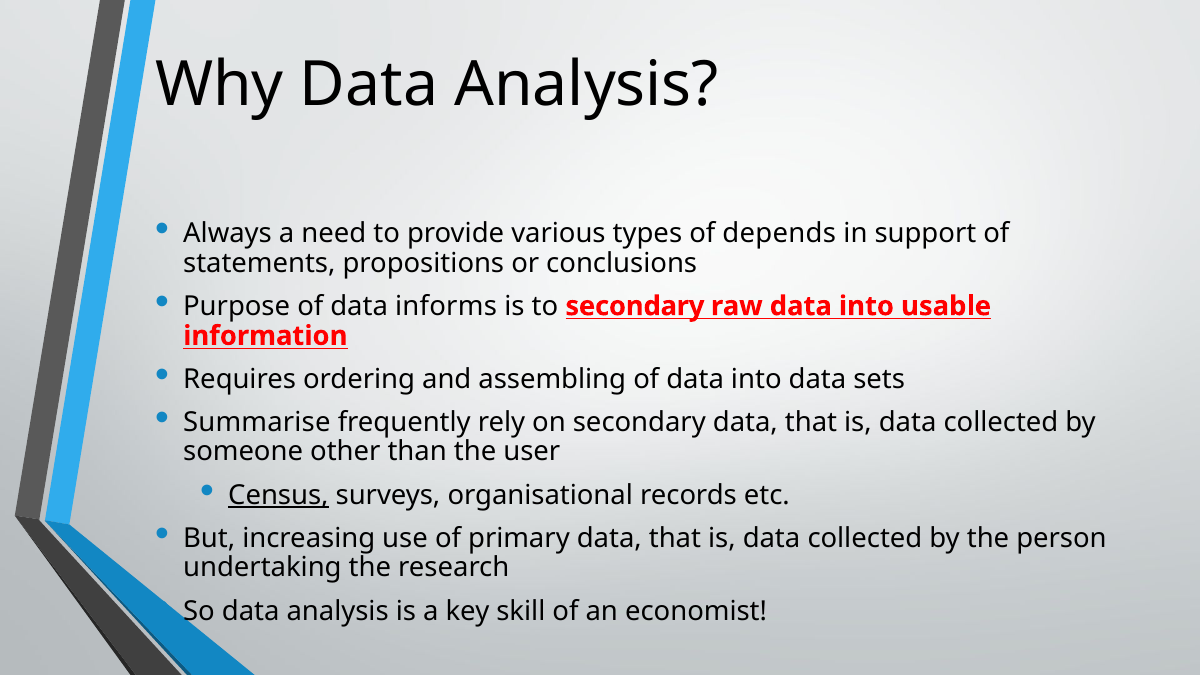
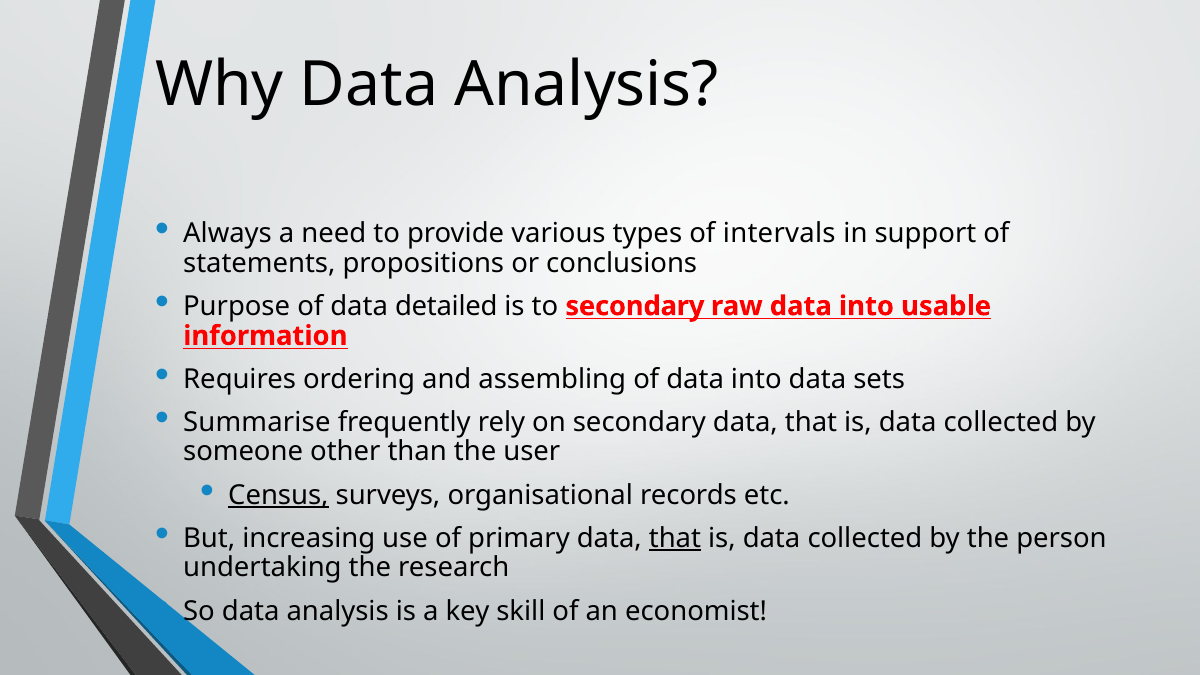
depends: depends -> intervals (779, 233)
informs: informs -> detailed (446, 306)
that underline: none -> present (675, 538)
